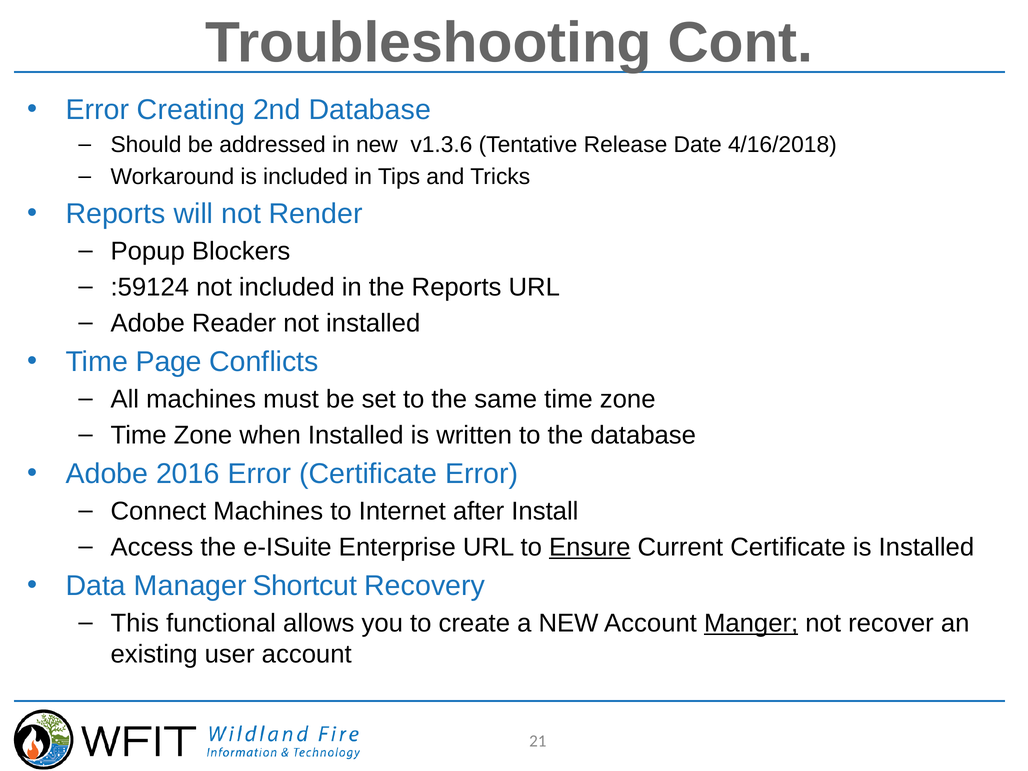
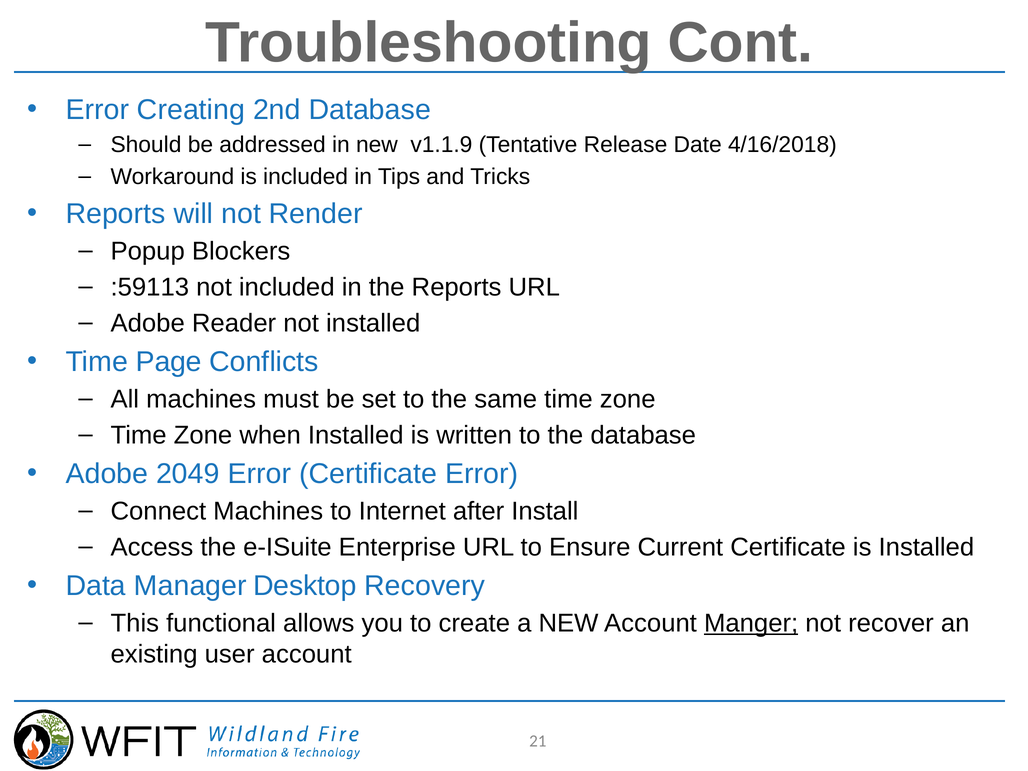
v1.3.6: v1.3.6 -> v1.1.9 (441, 145)
:59124: :59124 -> :59113 (150, 287)
2016: 2016 -> 2049 (188, 474)
Ensure underline: present -> none (590, 547)
Shortcut: Shortcut -> Desktop (305, 586)
